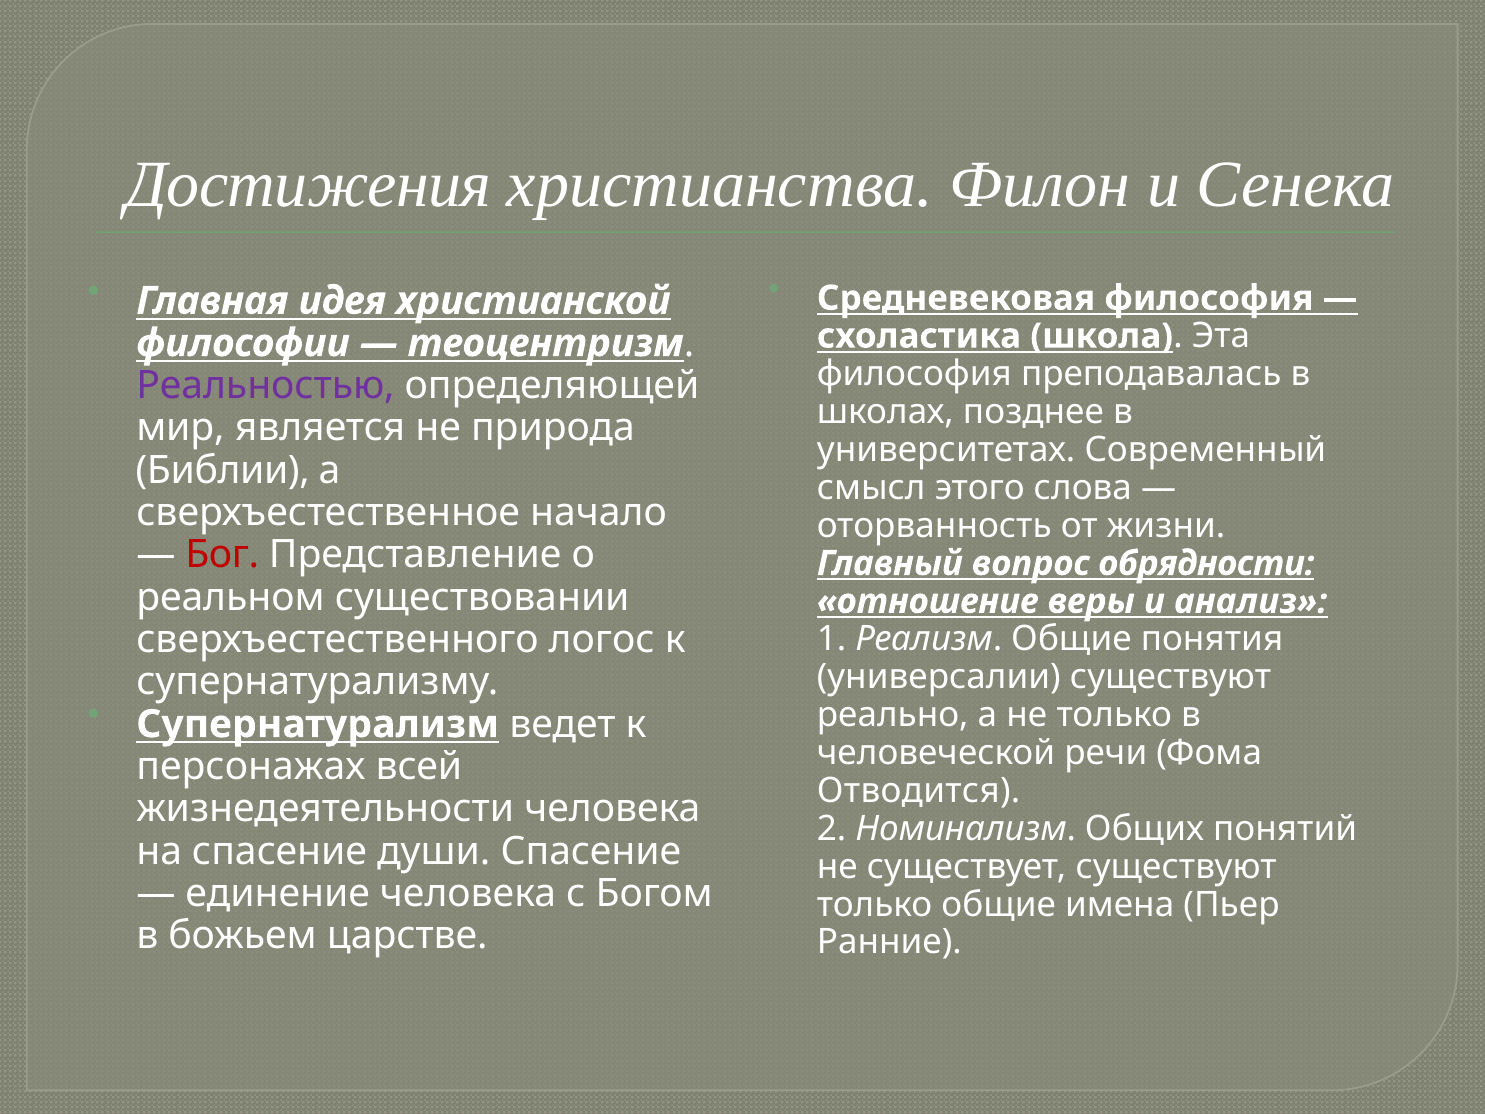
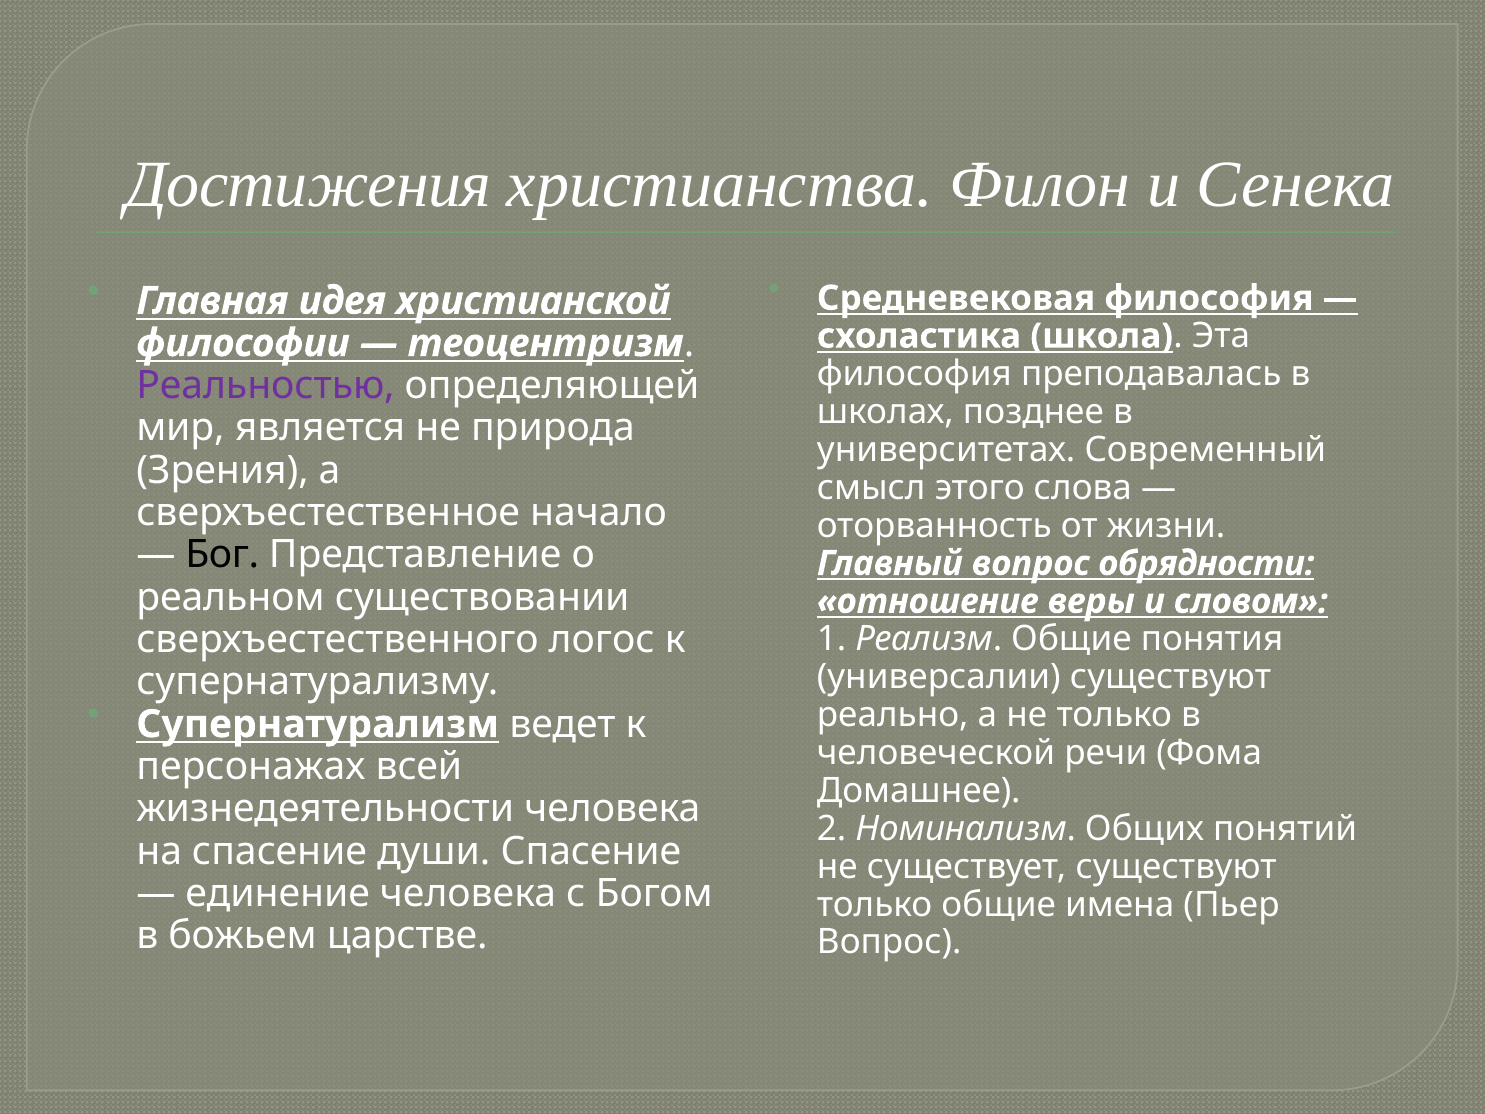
Библии: Библии -> Зрения (223, 470)
Бог colour: red -> black (222, 555)
анализ: анализ -> словом (1251, 601)
Отводится: Отводится -> Домашнее (919, 791)
Ранние: Ранние -> Вопрос (889, 942)
